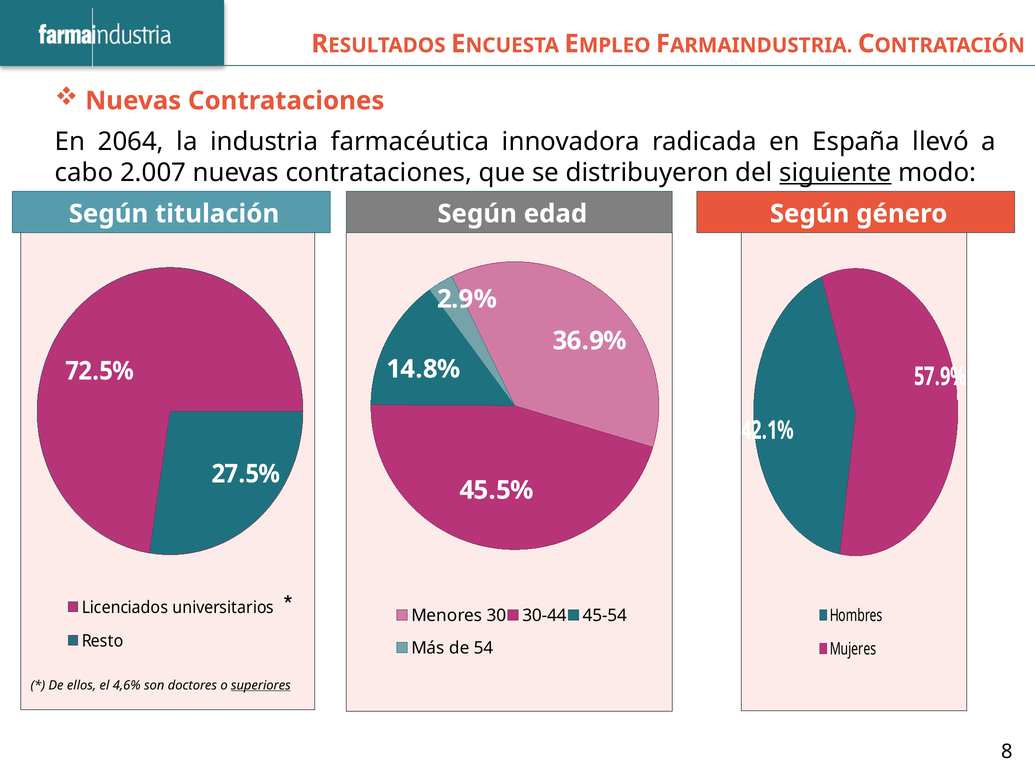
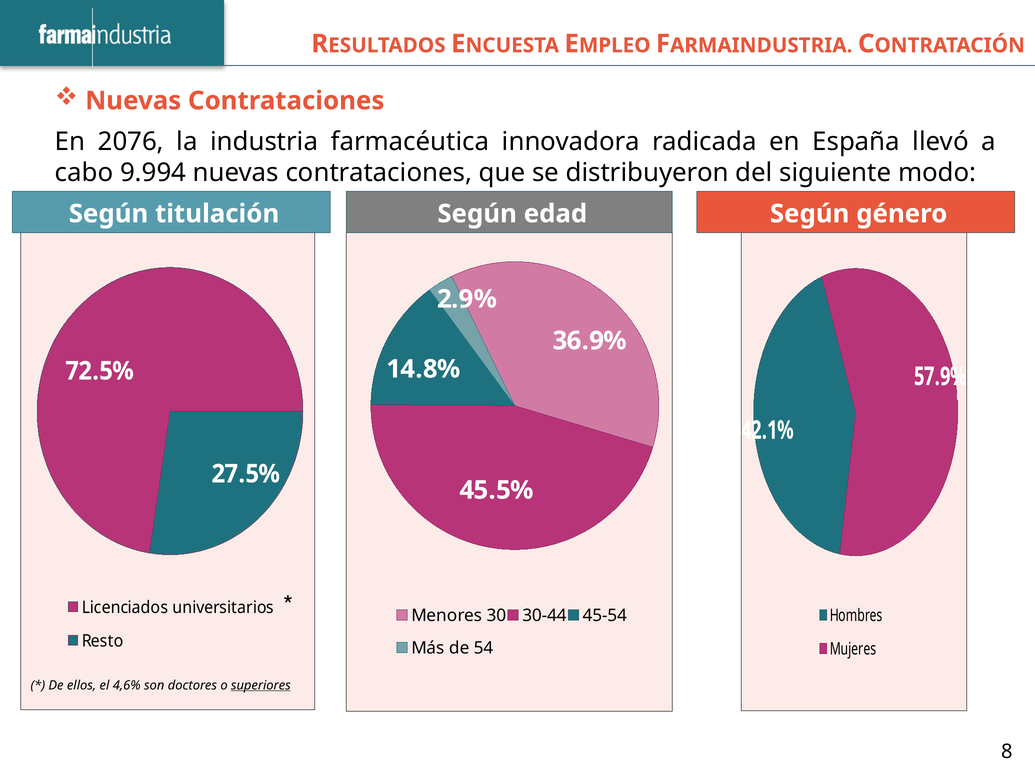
2064: 2064 -> 2076 (131, 142)
2.007: 2.007 -> 9.994 (153, 173)
siguiente underline: present -> none (835, 173)
